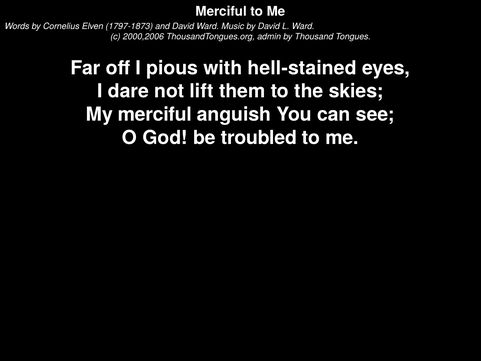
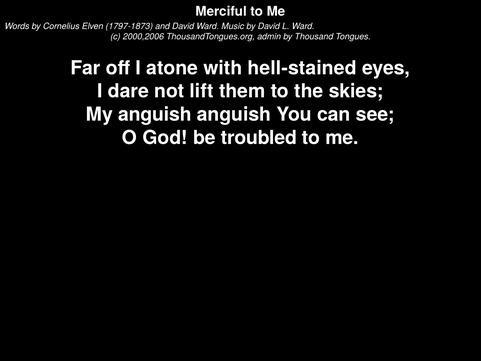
pious: pious -> atone (172, 68)
My merciful: merciful -> anguish (155, 114)
